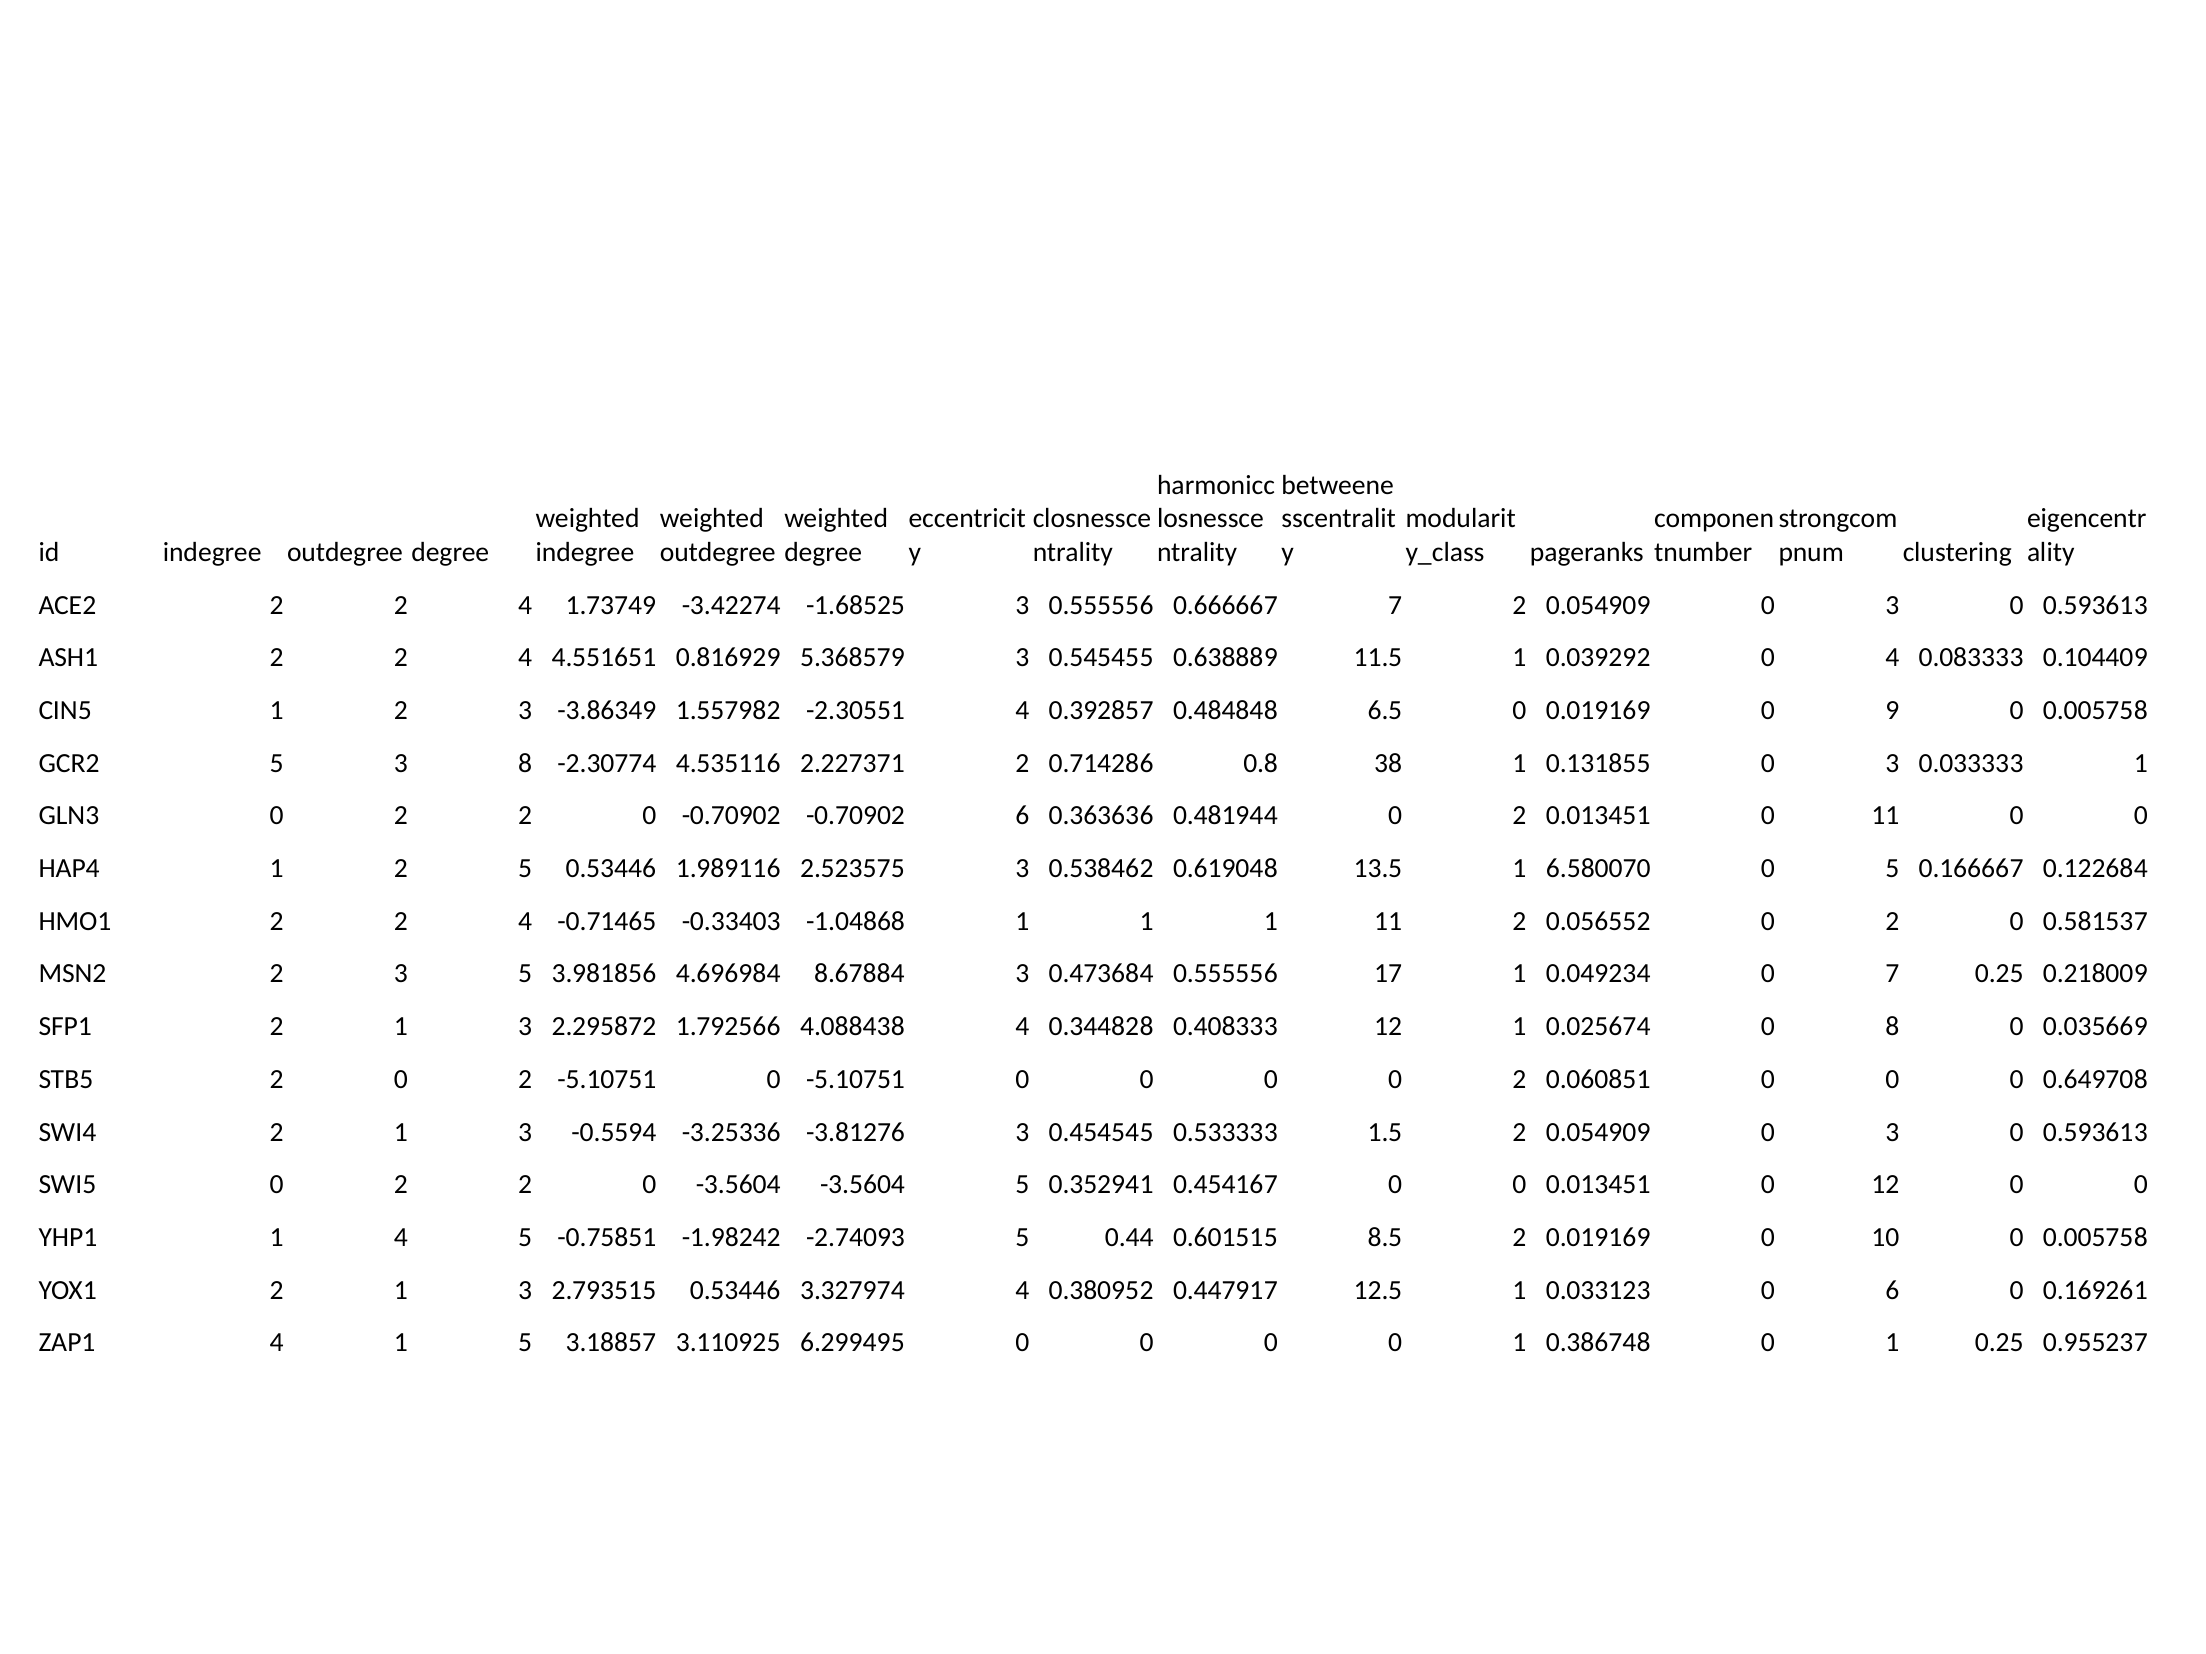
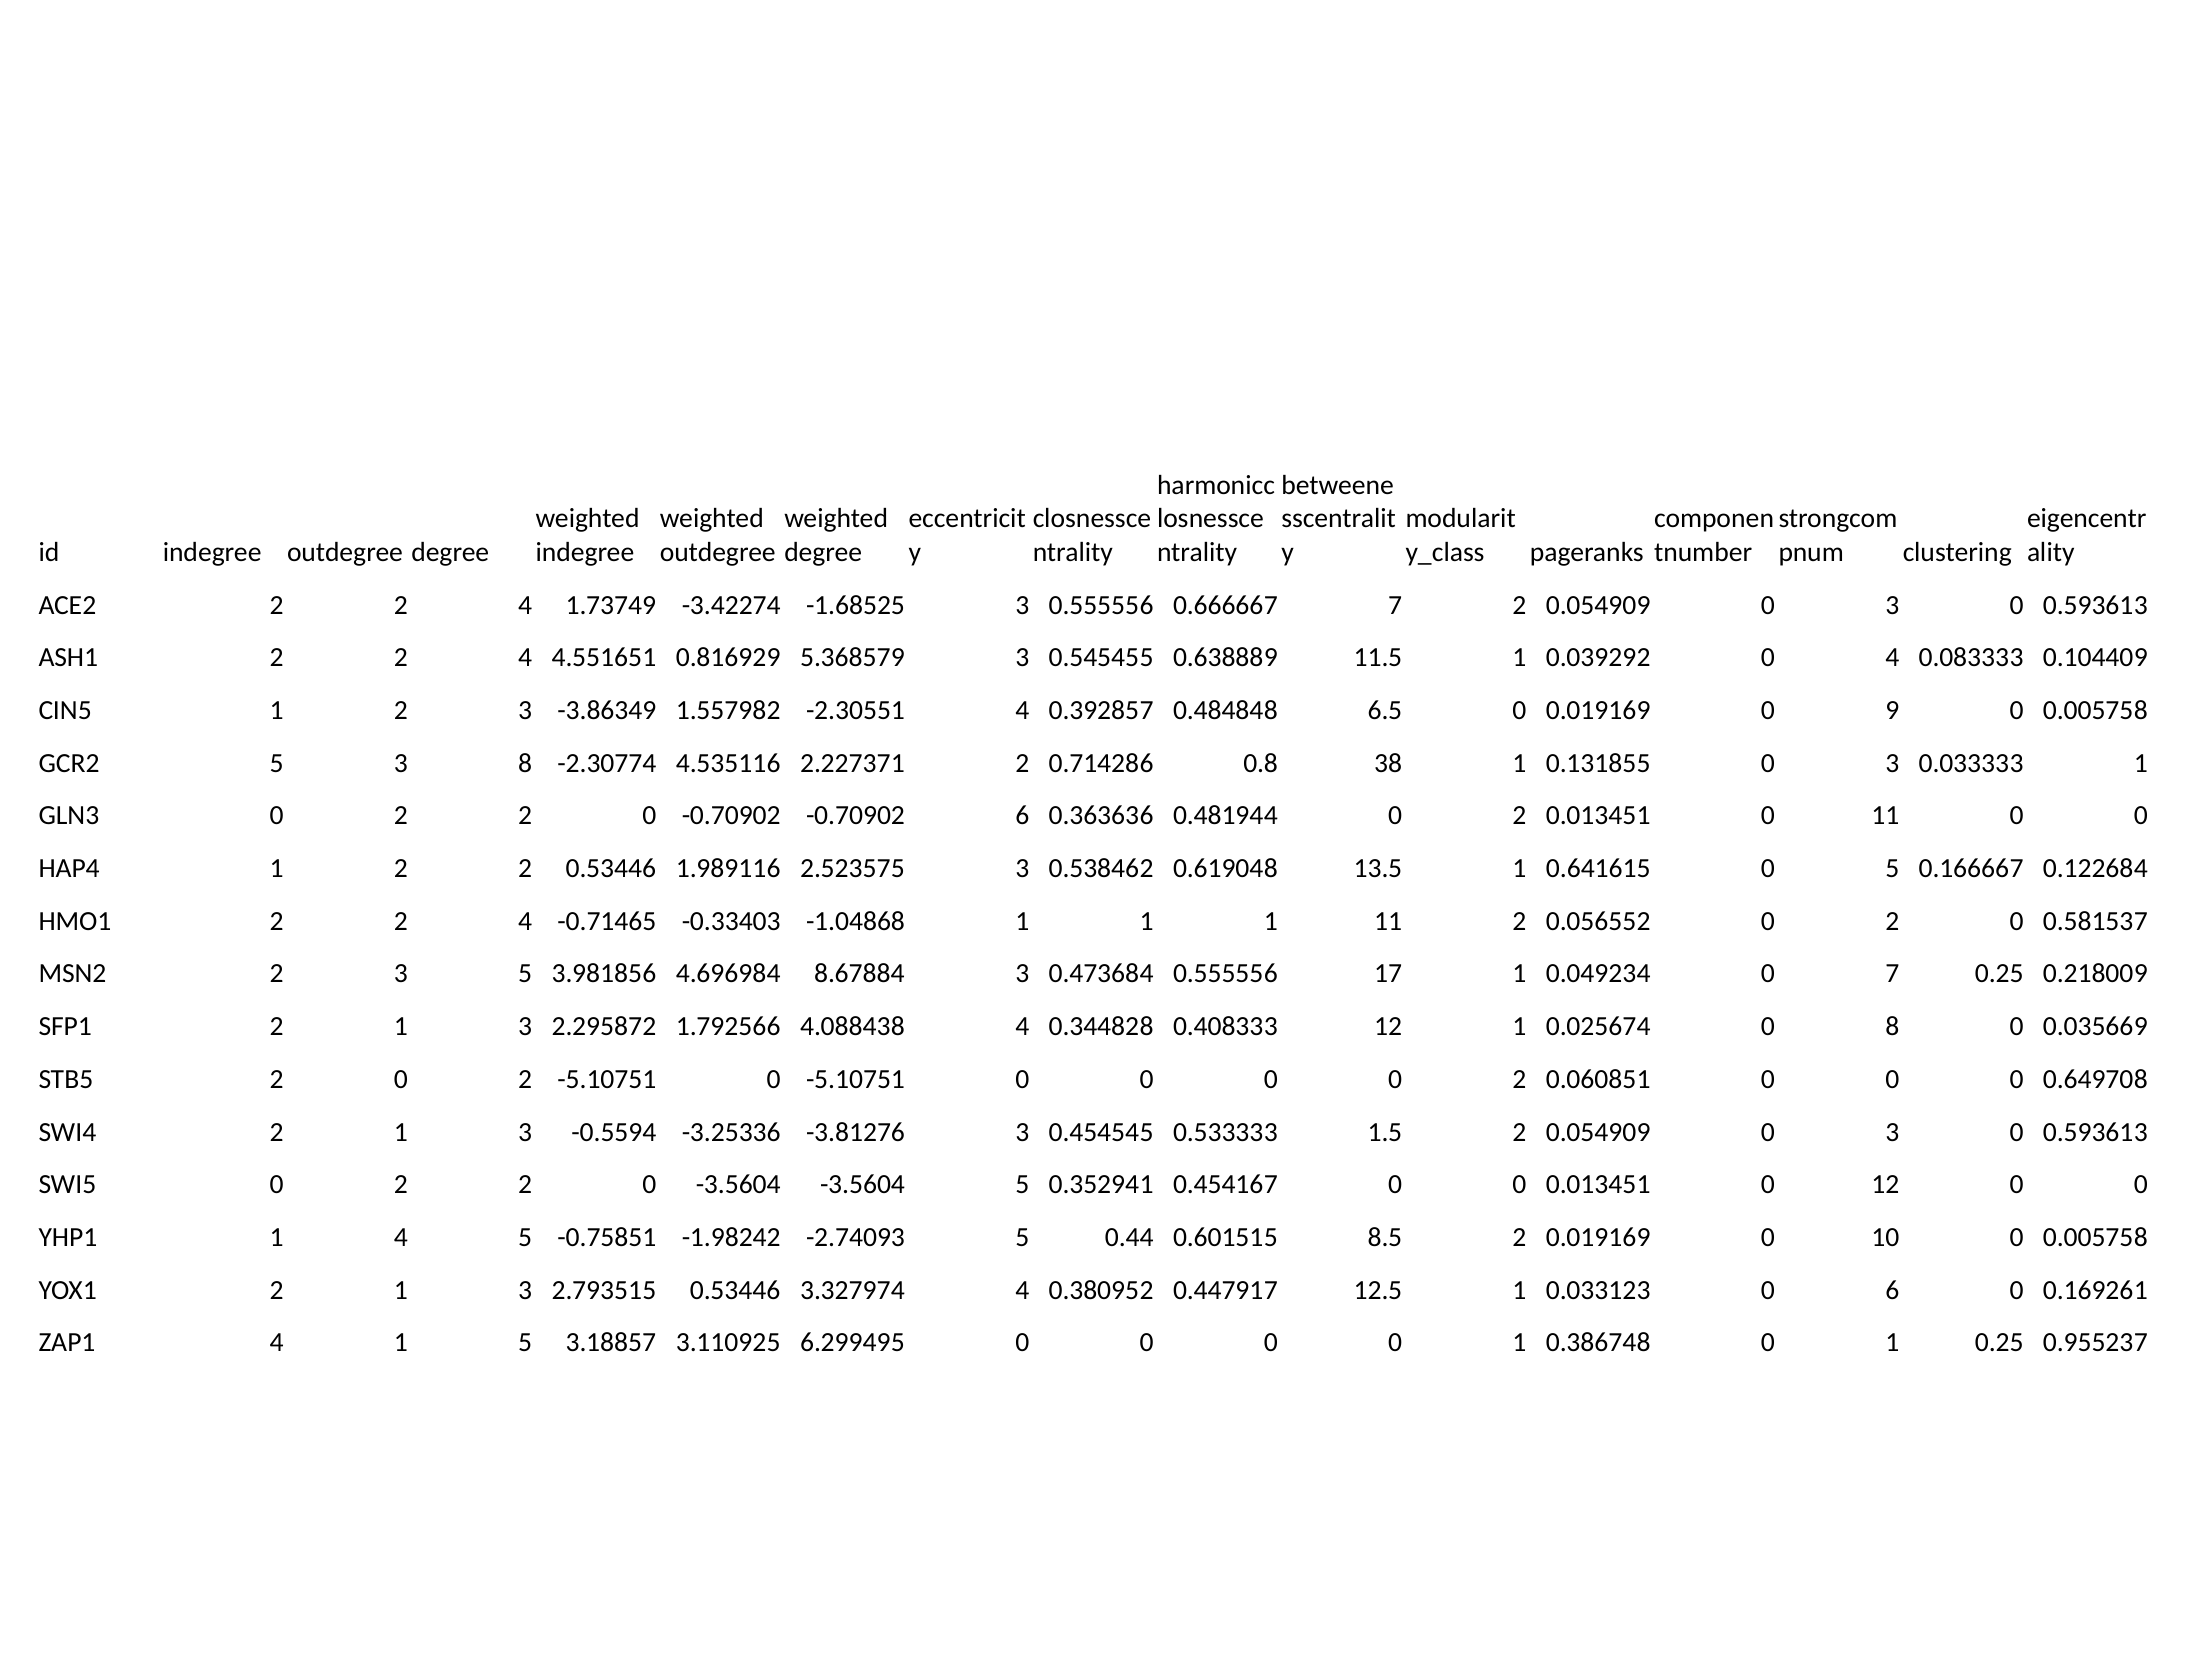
1 2 5: 5 -> 2 (525, 869)
6.580070: 6.580070 -> 0.641615 (1598, 869)
